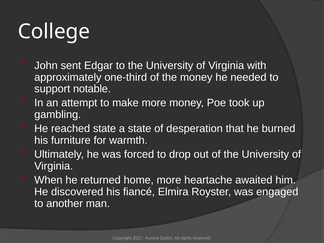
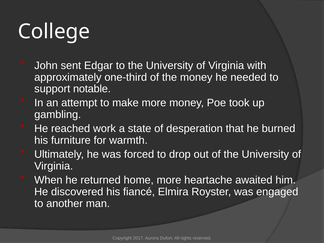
reached state: state -> work (104, 129)
